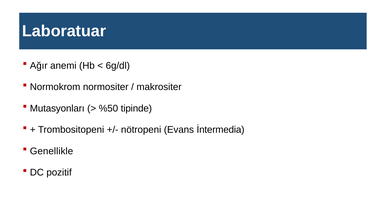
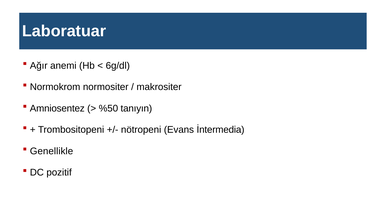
Mutasyonları: Mutasyonları -> Amniosentez (57, 108)
tipinde: tipinde -> tanıyın (136, 108)
